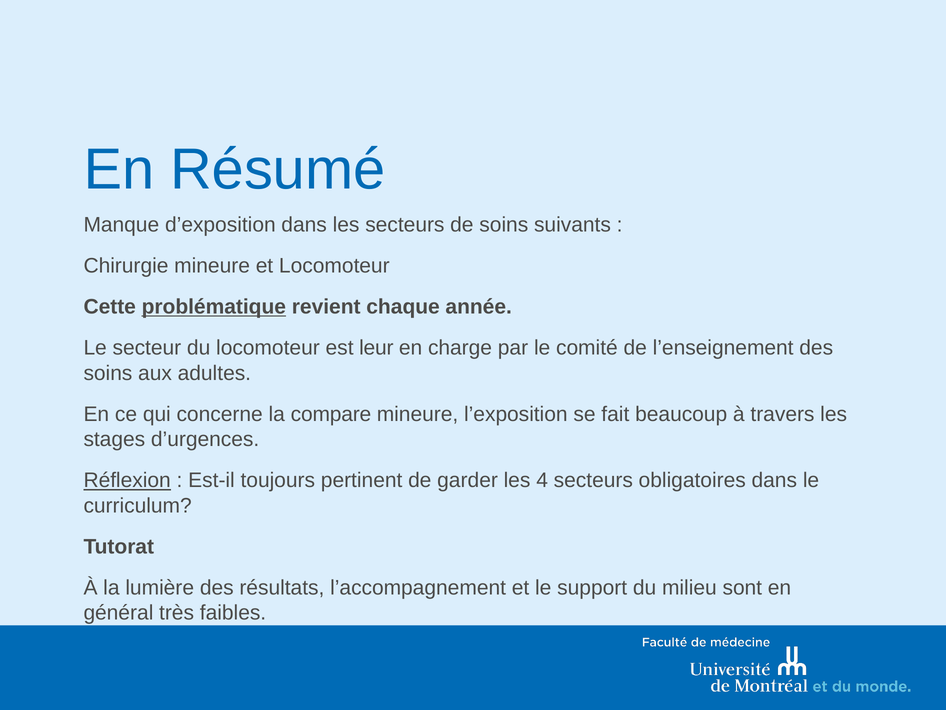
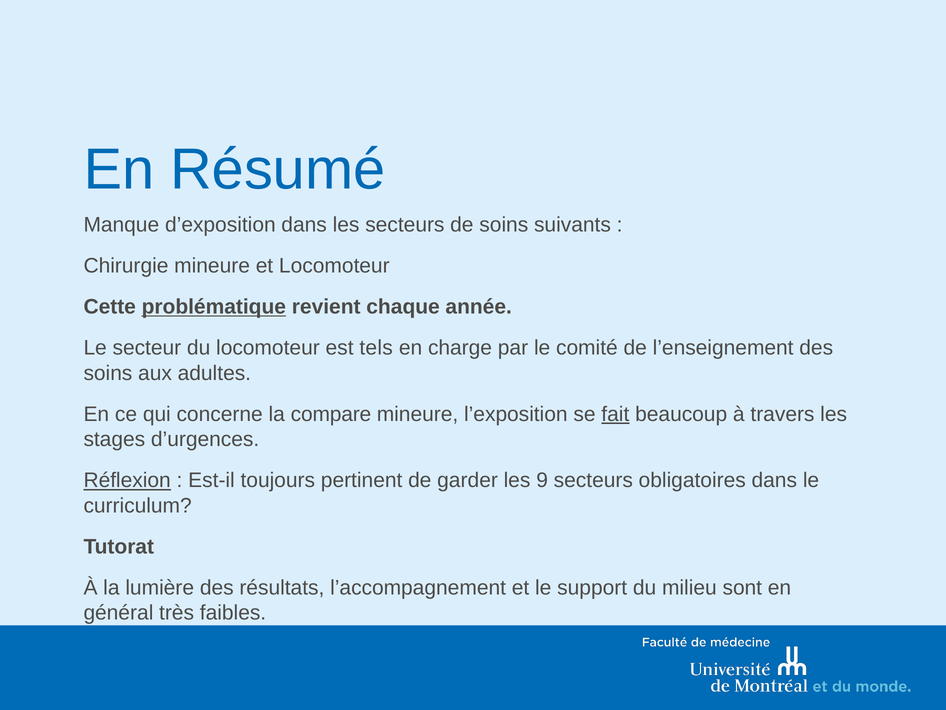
leur: leur -> tels (376, 348)
fait underline: none -> present (615, 414)
4: 4 -> 9 (542, 480)
